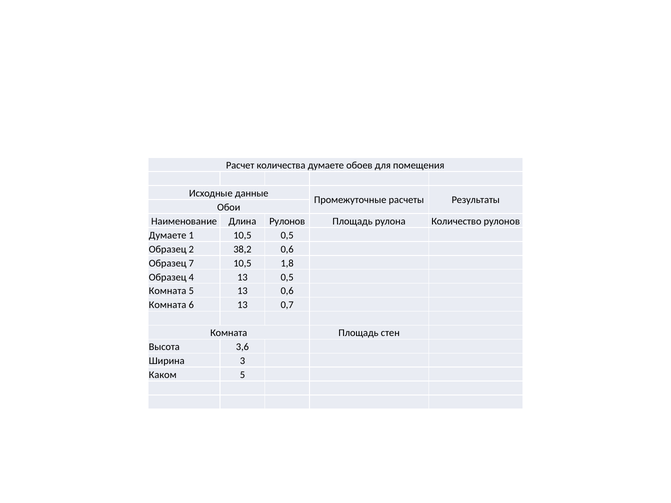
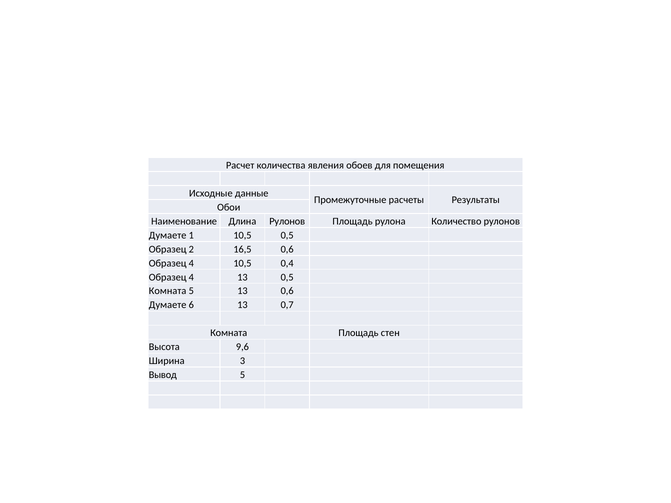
количества думаете: думаете -> явления (326, 165)
38,2: 38,2 -> 16,5 (242, 249)
7: 7 -> 4 (191, 263)
1,8: 1,8 -> 0,4 (287, 263)
Комната: Комната -> Думаете (168, 305)
3,6: 3,6 -> 9,6 (242, 347)
Каком: Каком -> Вывод (163, 375)
